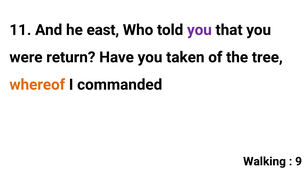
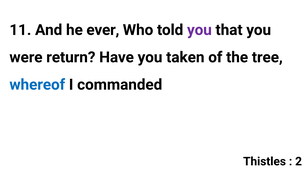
east: east -> ever (103, 30)
whereof colour: orange -> blue (37, 85)
Walking: Walking -> Thistles (265, 162)
9: 9 -> 2 (299, 162)
